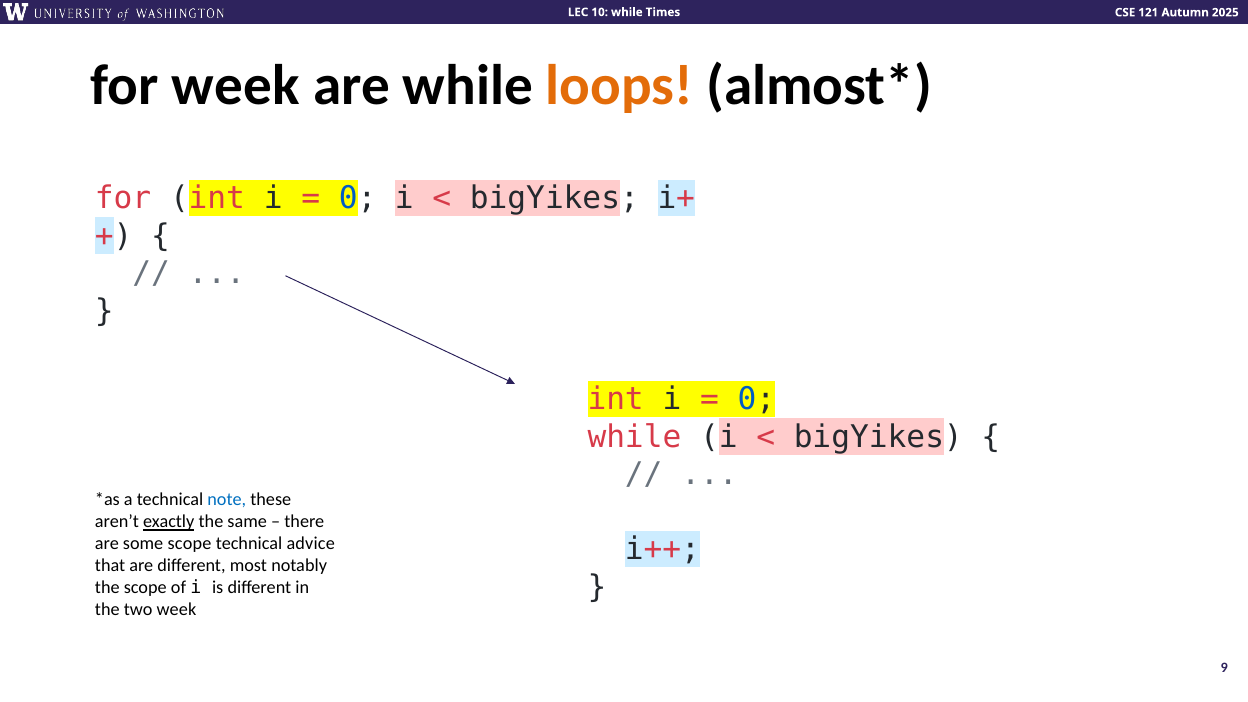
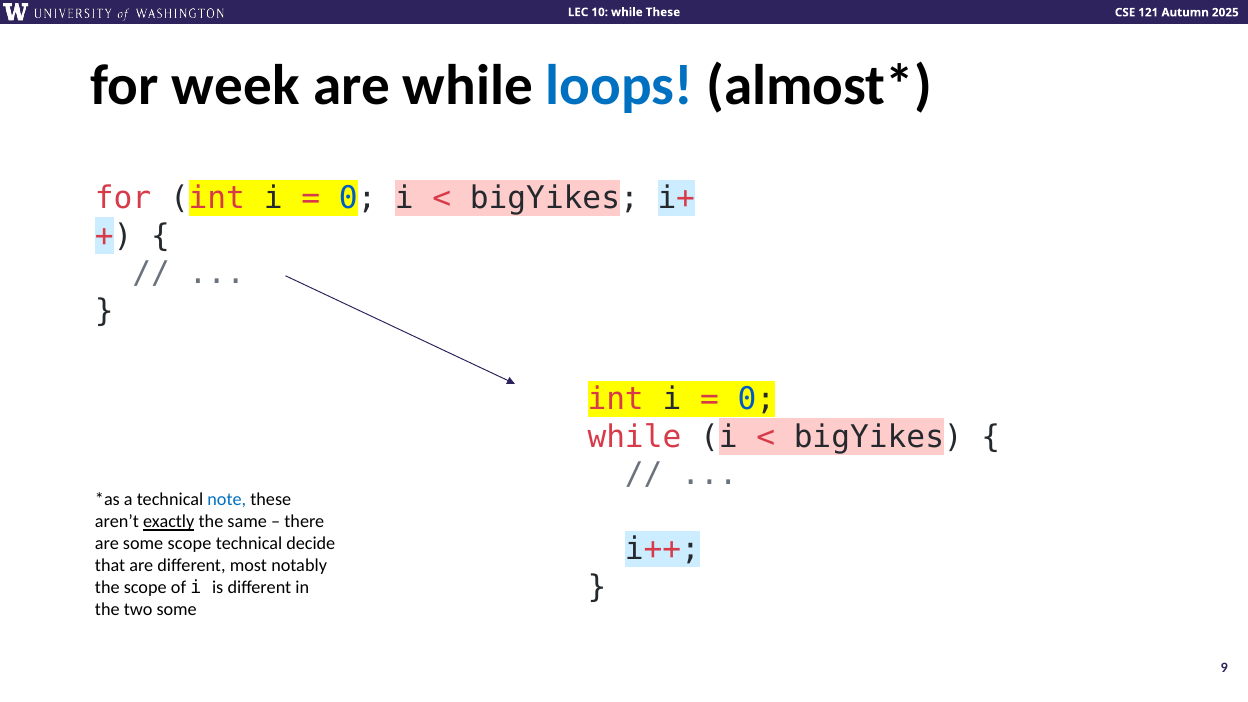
while Times: Times -> These (663, 12)
loops colour: orange -> blue (620, 85)
advice: advice -> decide (311, 544)
two week: week -> some (177, 609)
